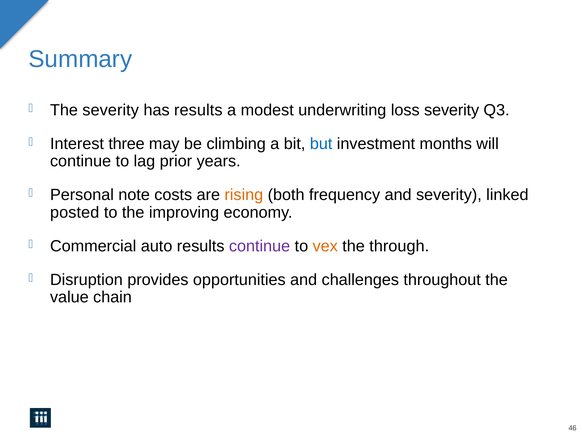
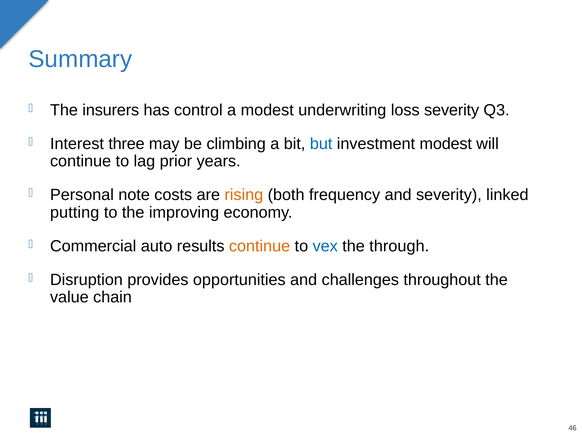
The severity: severity -> insurers (111, 110)
has results: results -> control (198, 110)
investment months: months -> modest (446, 144)
posted: posted -> putting (75, 212)
continue colour: purple -> orange (260, 246)
vex colour: orange -> blue (325, 246)
